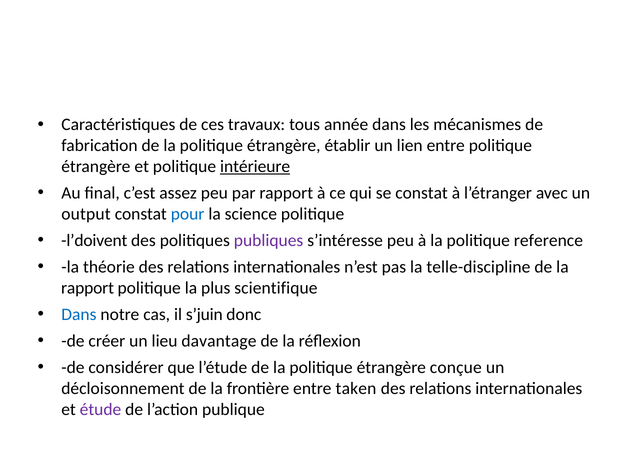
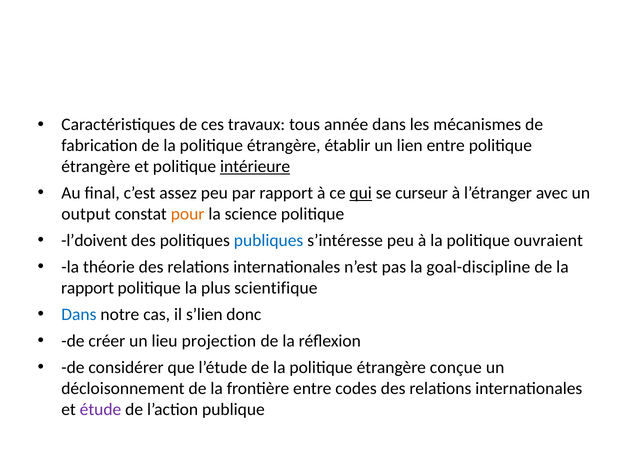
qui underline: none -> present (361, 193)
se constat: constat -> curseur (422, 193)
pour colour: blue -> orange (188, 214)
publiques colour: purple -> blue (269, 241)
reference: reference -> ouvraient (548, 241)
telle-discipline: telle-discipline -> goal-discipline (478, 268)
s’juin: s’juin -> s’lien (204, 315)
davantage: davantage -> projection (219, 342)
taken: taken -> codes (356, 389)
